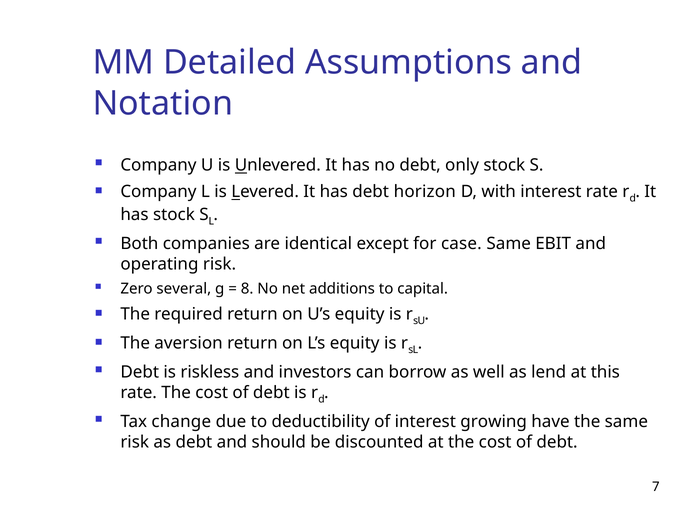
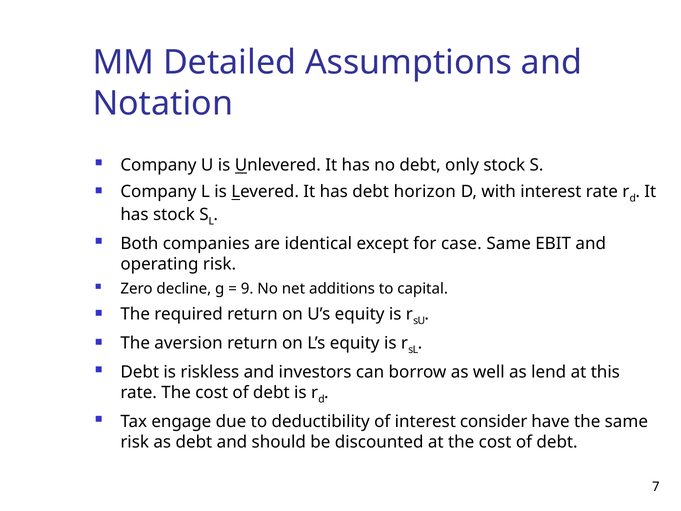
several: several -> decline (184, 288)
8: 8 -> 9 (247, 288)
change: change -> engage (181, 422)
growing: growing -> consider (494, 422)
